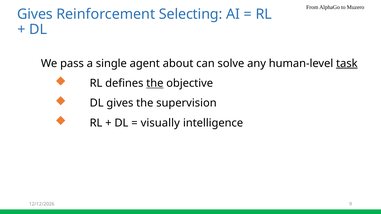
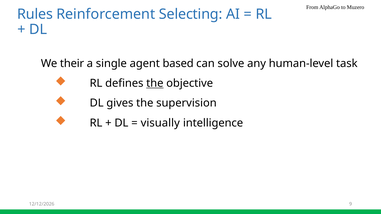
Gives: Gives -> Rules (35, 14)
pass: pass -> their (72, 63)
about: about -> based (178, 63)
task underline: present -> none (347, 63)
